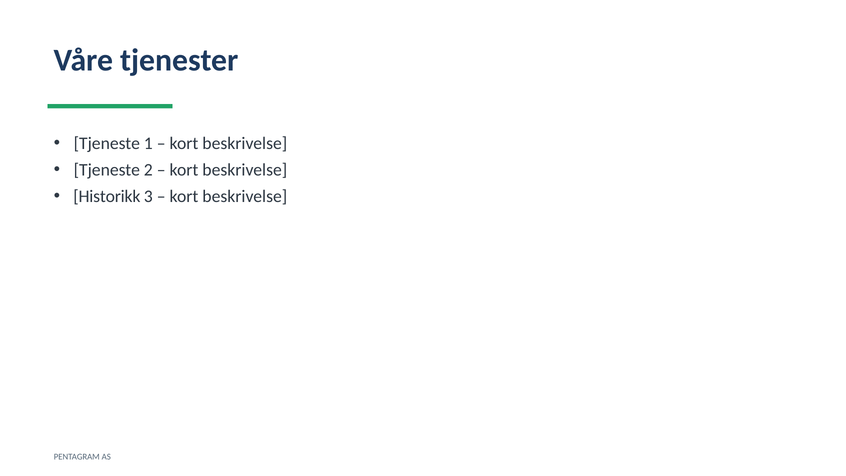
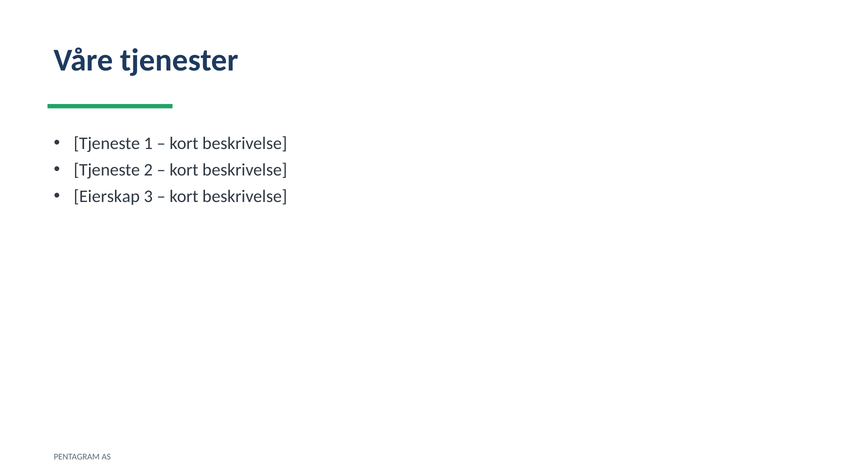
Historikk: Historikk -> Eierskap (107, 196)
